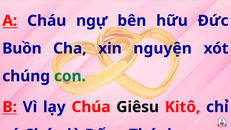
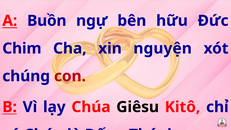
Cháu: Cháu -> Buồn (47, 21)
Buồn: Buồn -> Chim (22, 48)
con colour: green -> red (70, 76)
